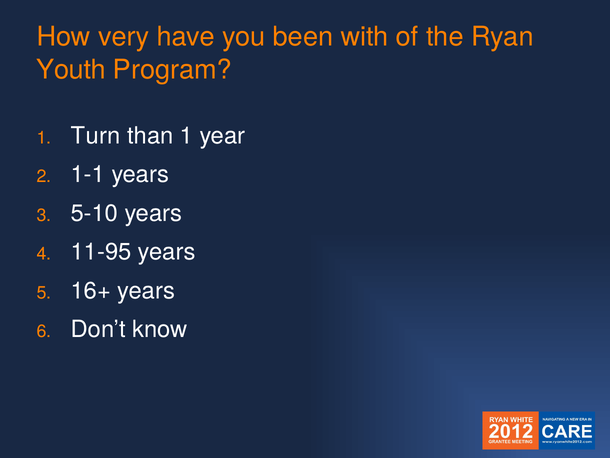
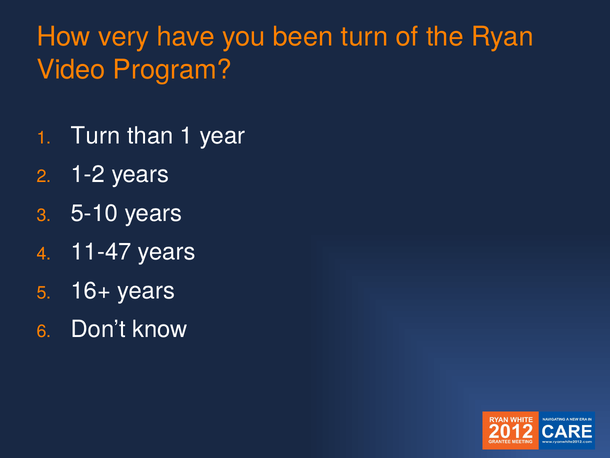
been with: with -> turn (364, 37)
Youth: Youth -> Video (71, 70)
1-1: 1-1 -> 1-2 (88, 174)
11-95: 11-95 -> 11-47 (101, 252)
